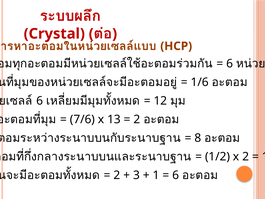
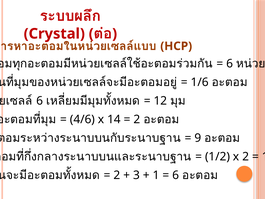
7/6: 7/6 -> 4/6 (82, 119)
13: 13 -> 14 (114, 119)
8: 8 -> 9 (198, 138)
